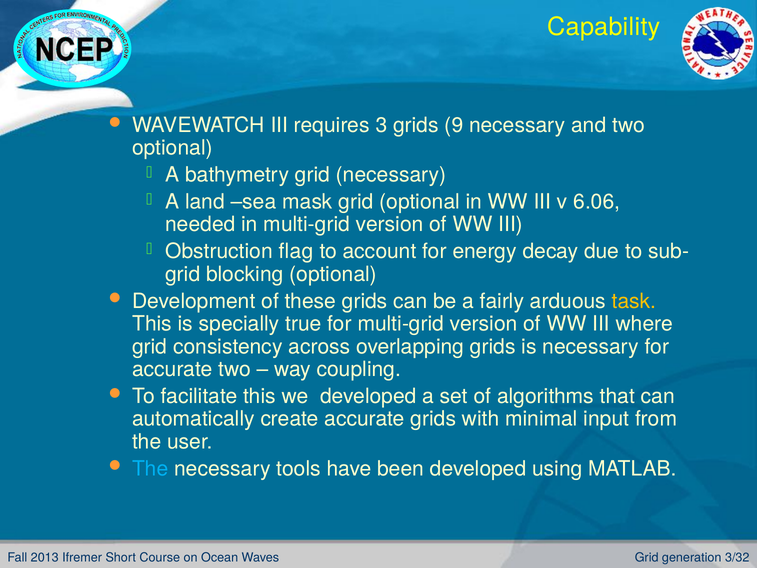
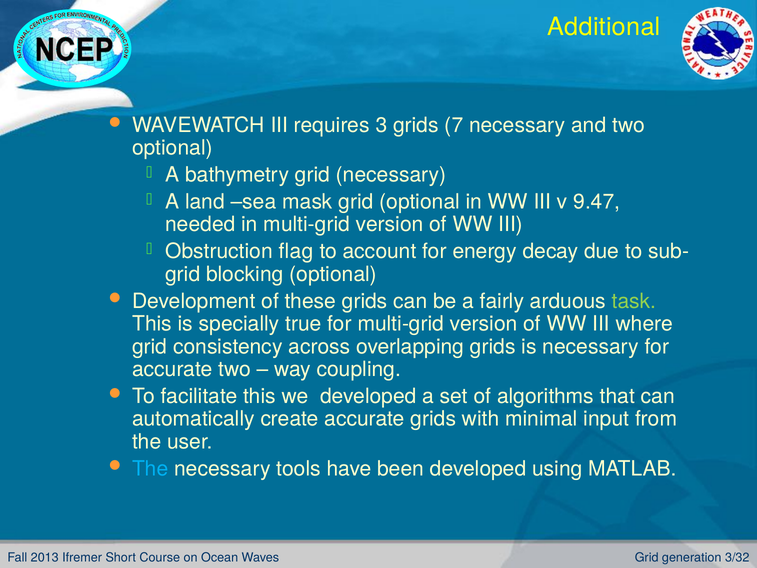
Capability: Capability -> Additional (604, 27)
9: 9 -> 7 (454, 125)
6.06: 6.06 -> 9.47 (597, 202)
task colour: yellow -> light green (634, 301)
